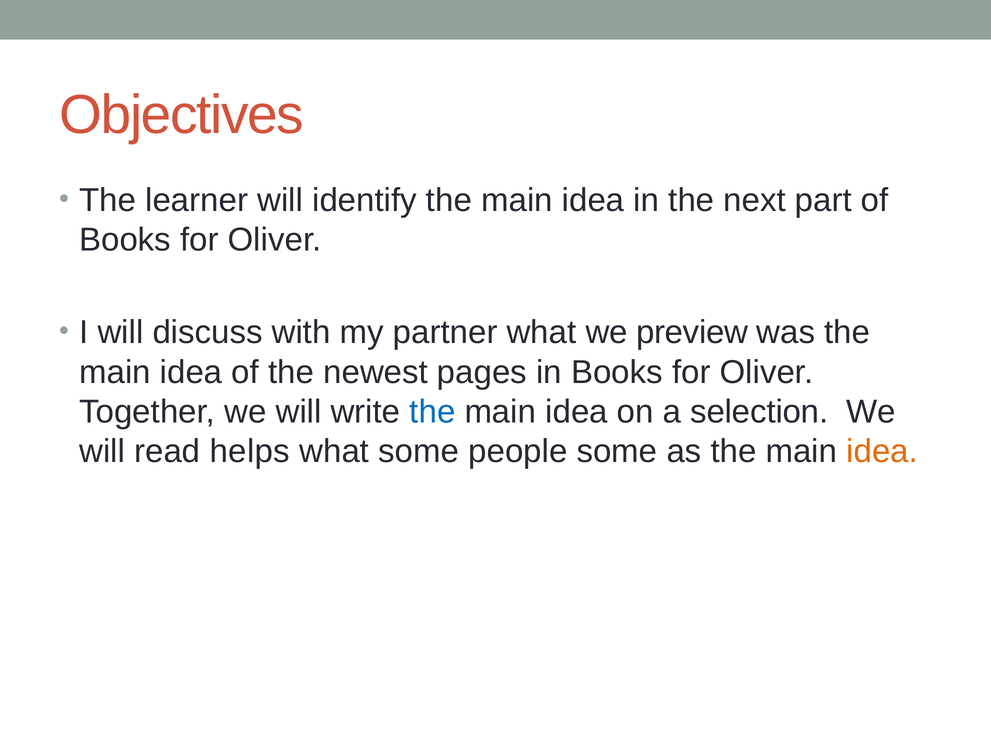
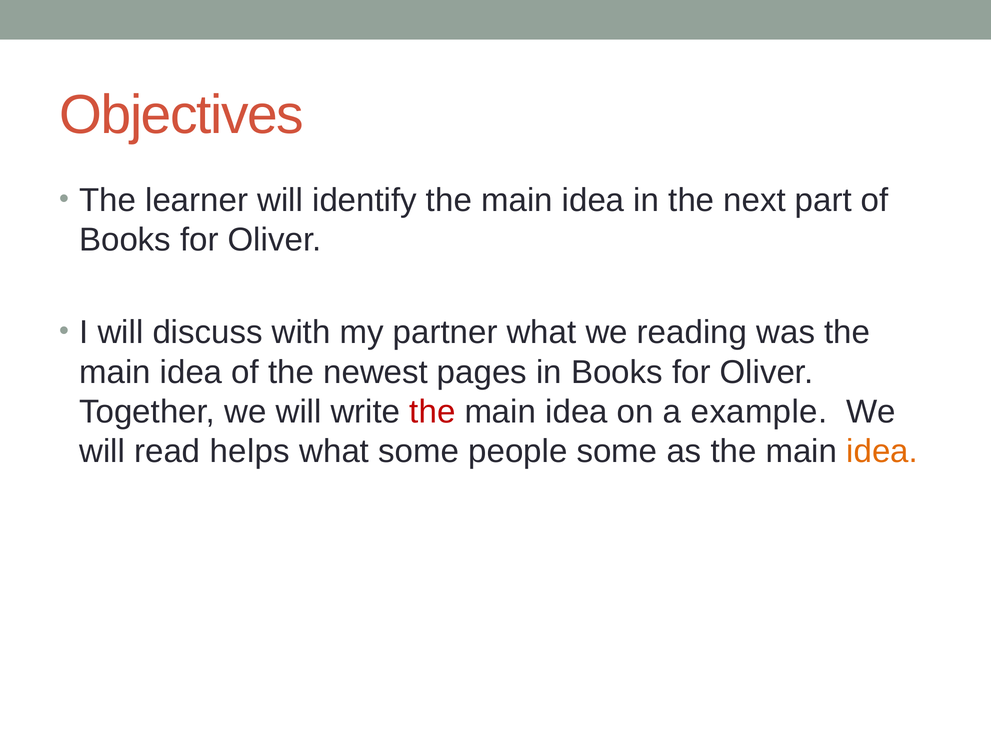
preview: preview -> reading (692, 333)
the colour: blue -> red (432, 412)
selection: selection -> example (759, 412)
